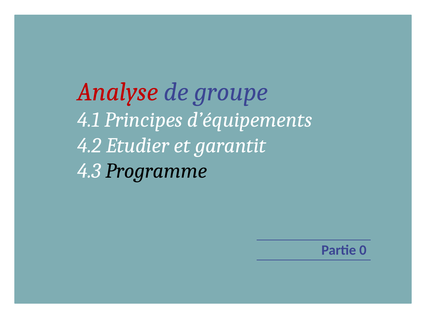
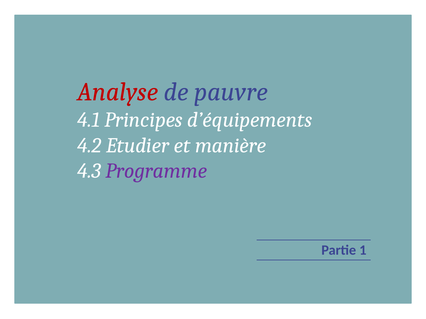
groupe: groupe -> pauvre (231, 92)
garantit: garantit -> manière (231, 146)
Programme colour: black -> purple (156, 171)
0: 0 -> 1 (363, 250)
